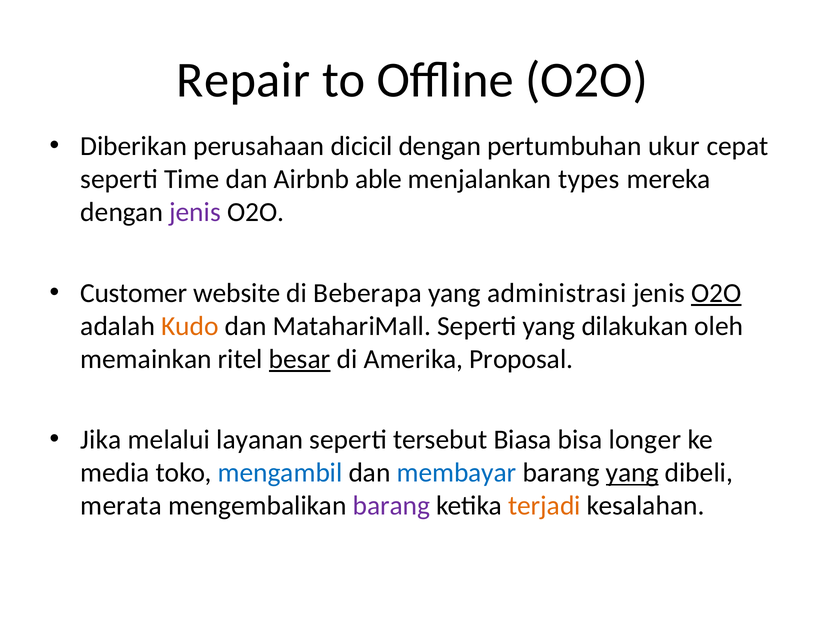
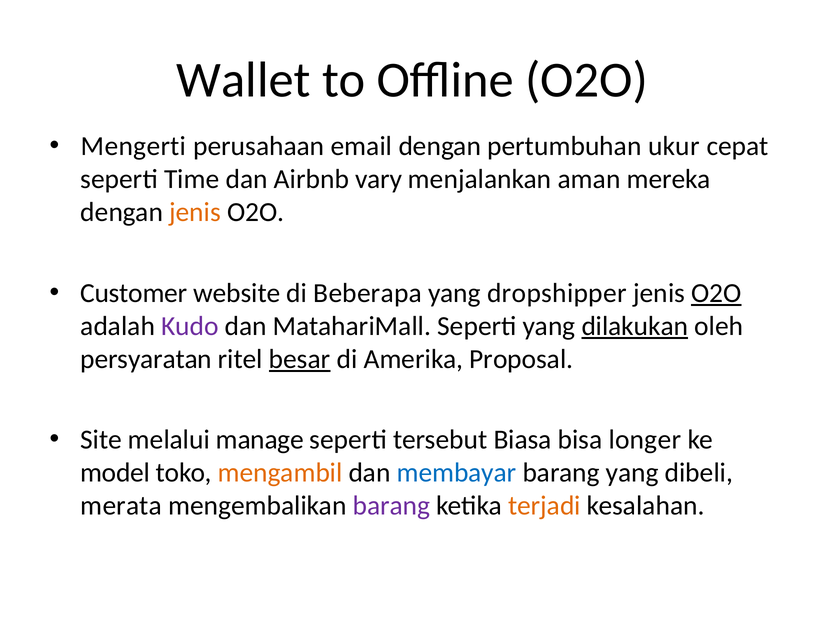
Repair: Repair -> Wallet (244, 80)
Diberikan: Diberikan -> Mengerti (134, 146)
dicicil: dicicil -> email (361, 146)
able: able -> vary (379, 179)
types: types -> aman (589, 179)
jenis colour: purple -> orange (195, 212)
administrasi: administrasi -> dropshipper (557, 293)
Kudo colour: orange -> purple (190, 326)
dilakukan underline: none -> present (635, 326)
memainkan: memainkan -> persyaratan (146, 359)
Jika: Jika -> Site (101, 440)
layanan: layanan -> manage (260, 440)
media: media -> model (115, 473)
mengambil colour: blue -> orange (280, 473)
yang underline: present -> none (632, 473)
